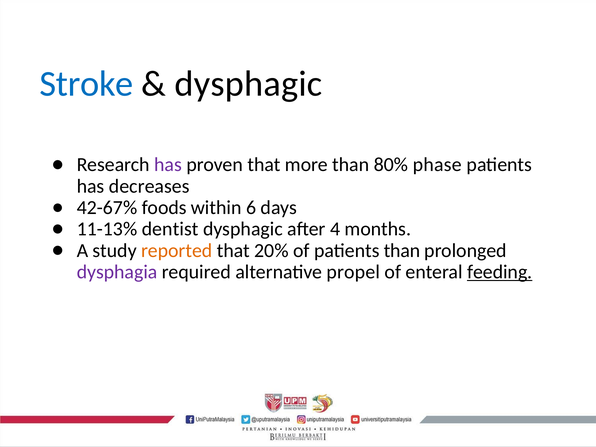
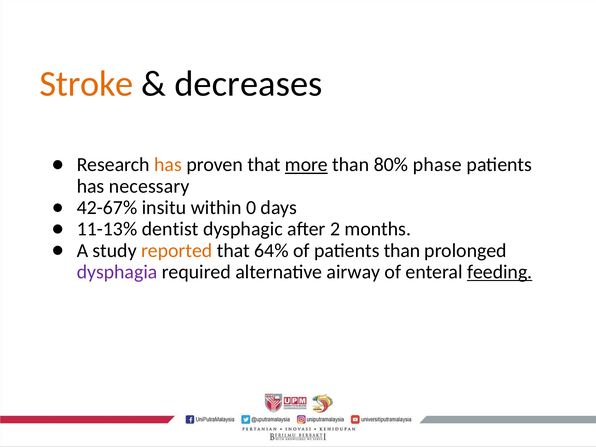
Stroke colour: blue -> orange (86, 84)
dysphagic: dysphagic -> decreases (248, 84)
has colour: purple -> orange (168, 165)
more underline: none -> present (306, 165)
decreases: decreases -> necessary (149, 186)
foods: foods -> insitu (164, 208)
6: 6 -> 0 (251, 208)
4: 4 -> 2 (335, 229)
20%: 20% -> 64% (271, 250)
propel: propel -> airway (353, 272)
